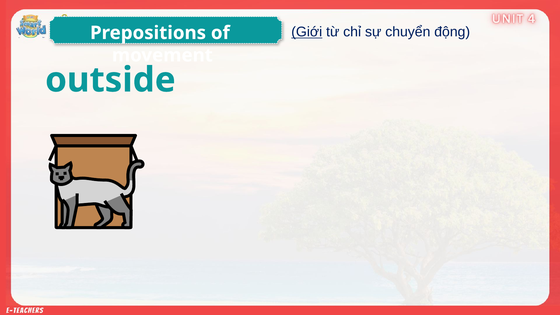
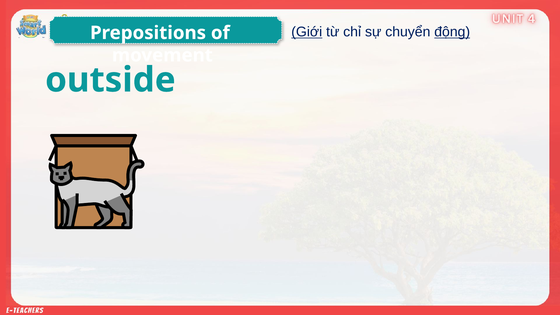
động underline: none -> present (452, 32)
